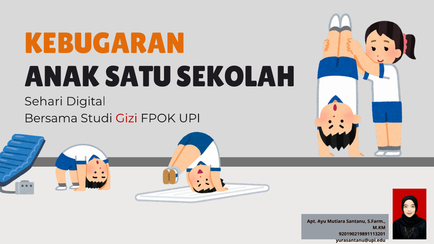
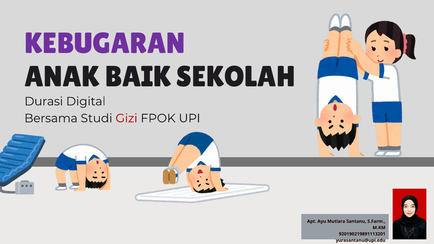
KEBUGARAN colour: orange -> purple (105, 43)
SATU: SATU -> BAIK (138, 77)
Sehari: Sehari -> Durasi (44, 101)
